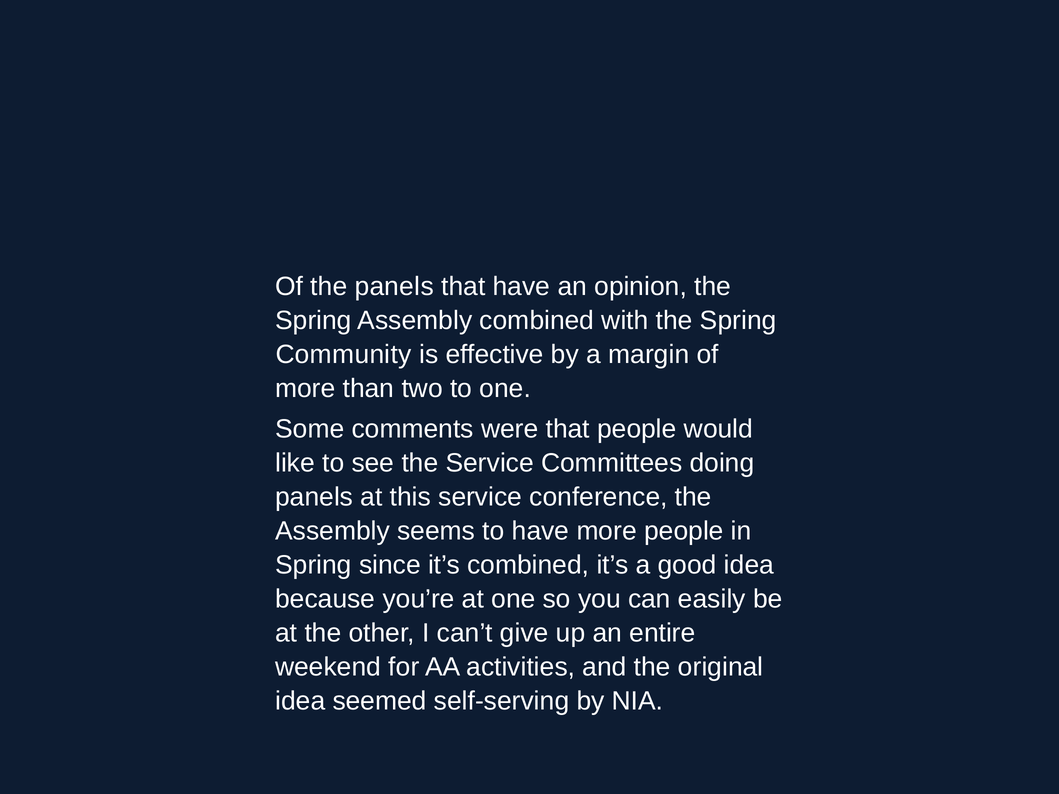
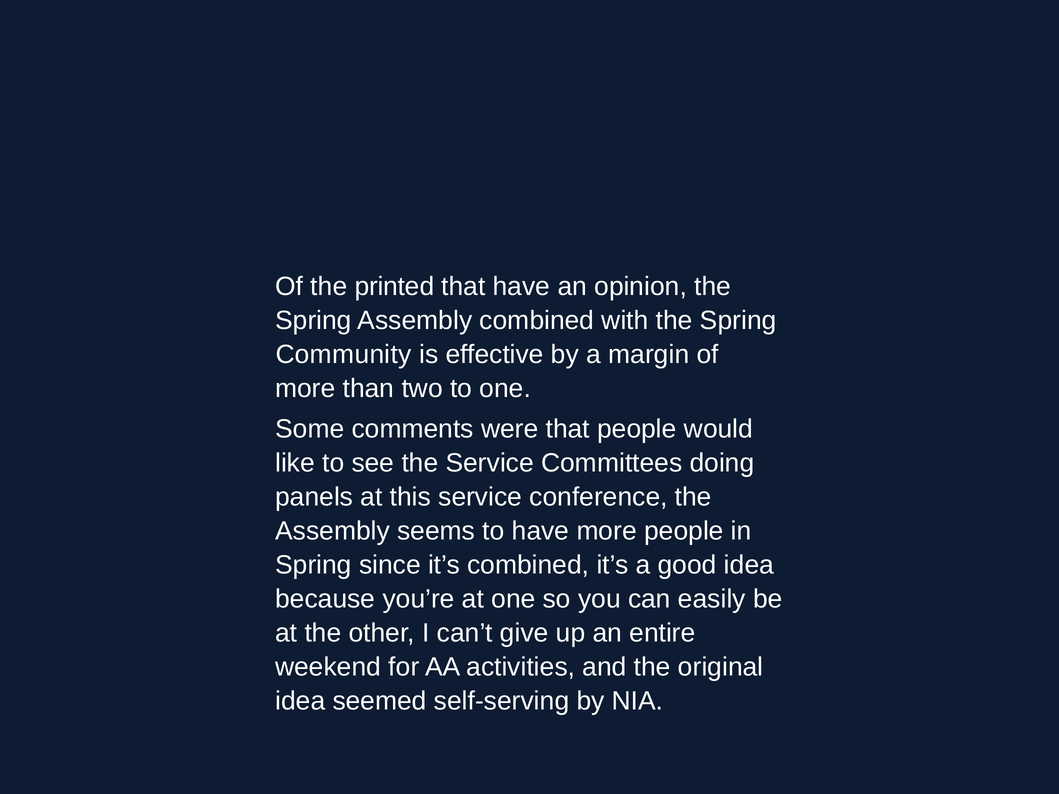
the panels: panels -> printed (394, 287)
